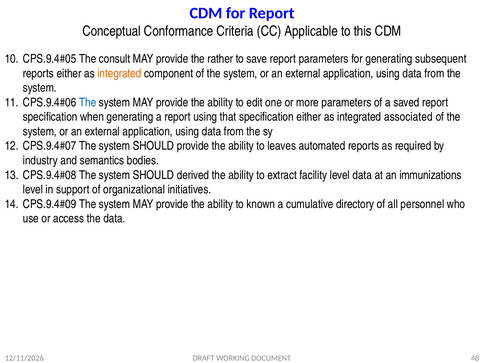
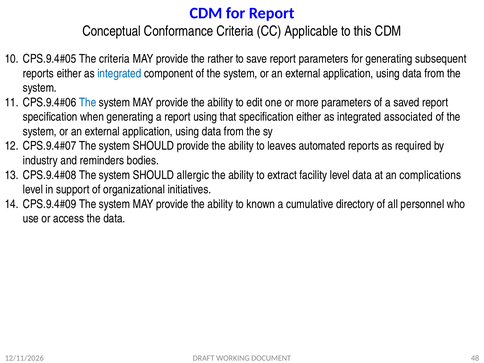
The consult: consult -> criteria (114, 59)
integrated colour: orange -> blue (119, 73)
semantics: semantics -> reminders (102, 161)
derived: derived -> allergic (193, 175)
immunizations: immunizations -> complications (430, 175)
